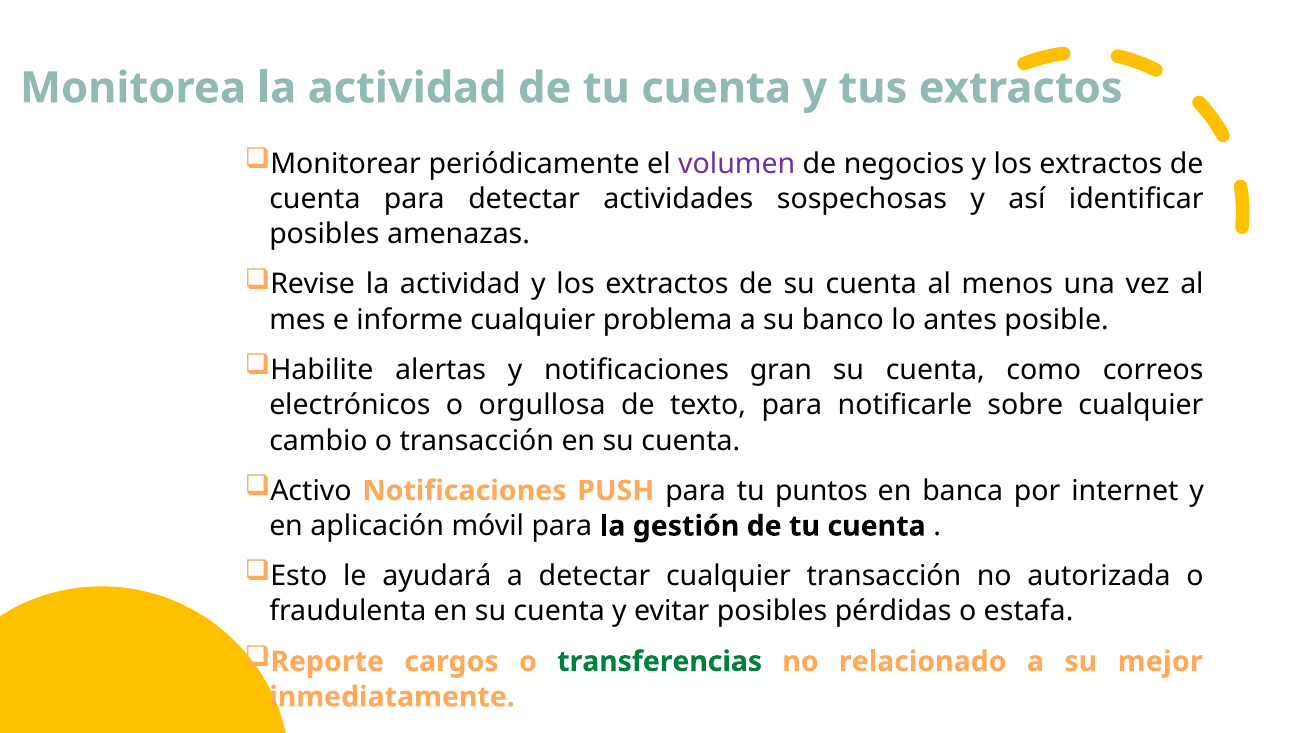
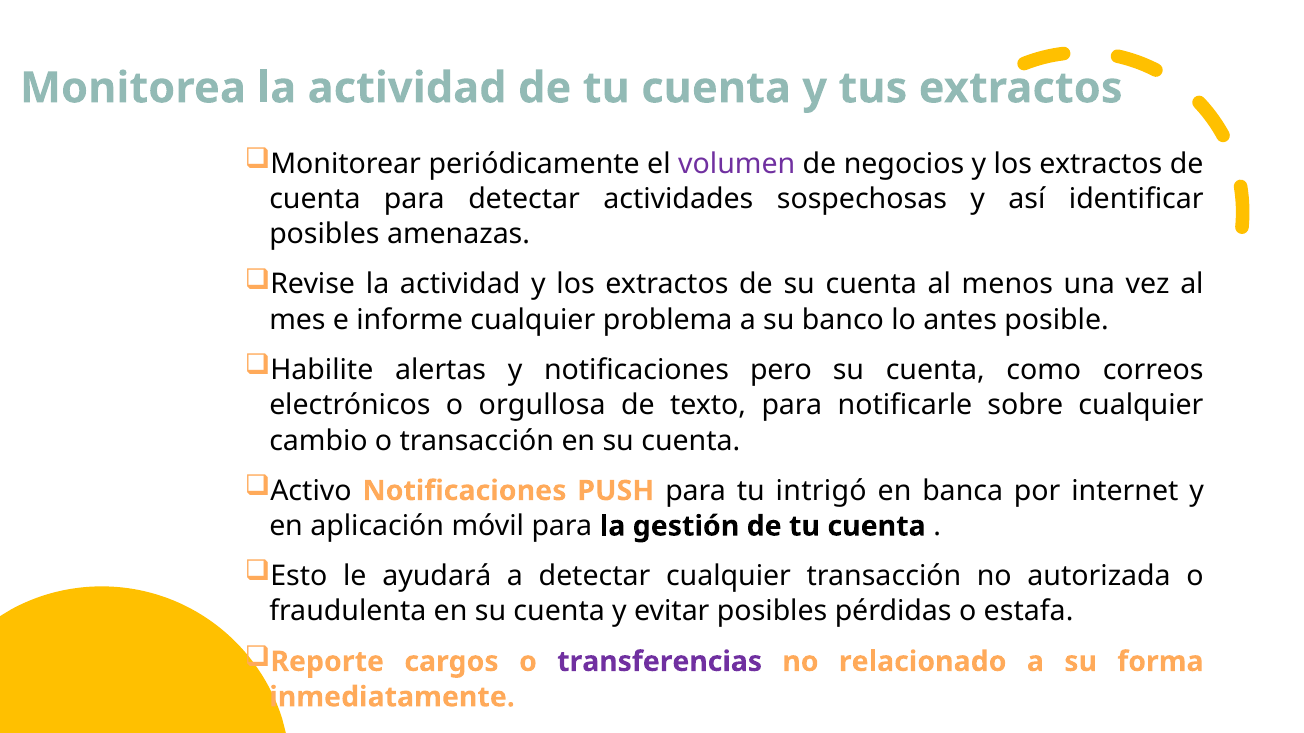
gran: gran -> pero (781, 370)
puntos: puntos -> intrigó (821, 491)
transferencias colour: green -> purple (660, 662)
mejor: mejor -> forma (1160, 662)
